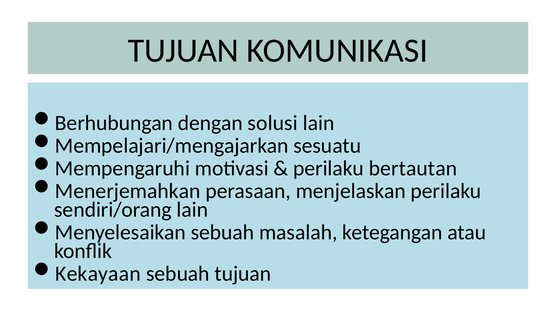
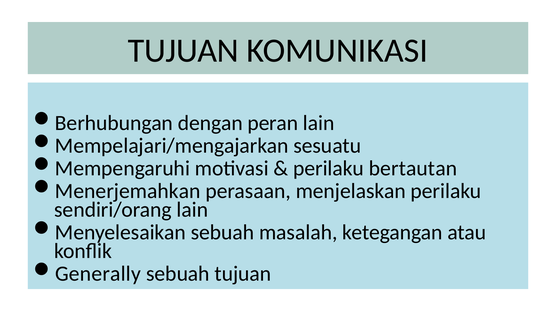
solusi: solusi -> peran (273, 123)
Kekayaan: Kekayaan -> Generally (98, 274)
